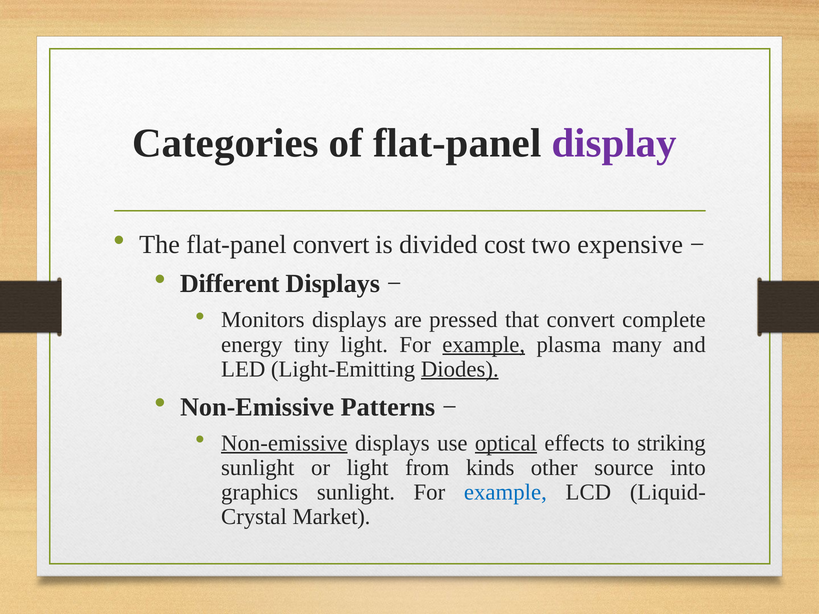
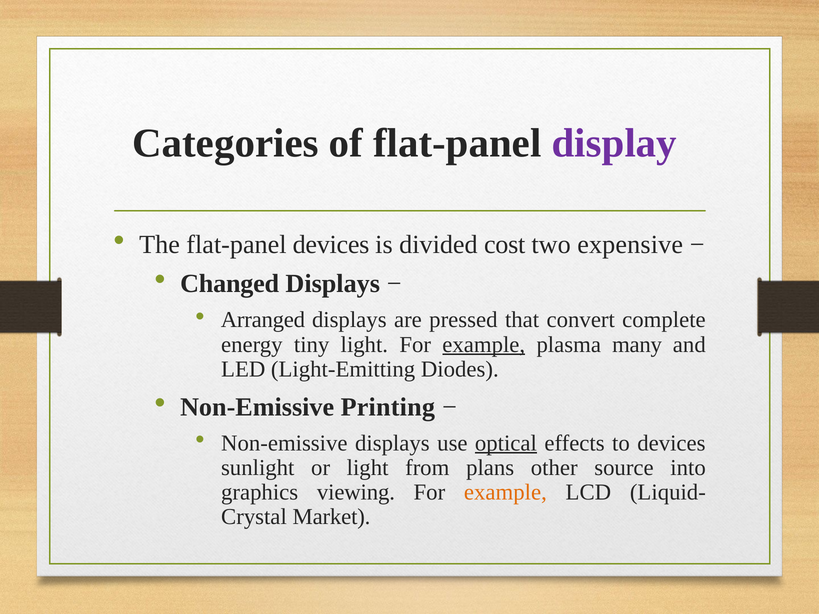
flat-panel convert: convert -> devices (331, 245)
Different: Different -> Changed (230, 284)
Monitors: Monitors -> Arranged (263, 320)
Diodes underline: present -> none (460, 369)
Patterns: Patterns -> Printing (388, 407)
Non-emissive underline: present -> none (284, 443)
to striking: striking -> devices (671, 443)
kinds: kinds -> plans (490, 468)
graphics sunlight: sunlight -> viewing (356, 492)
example colour: blue -> orange (505, 492)
